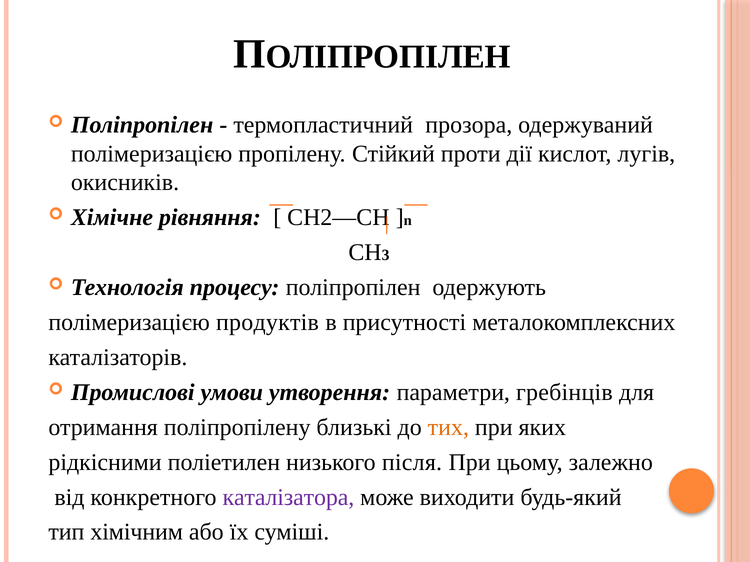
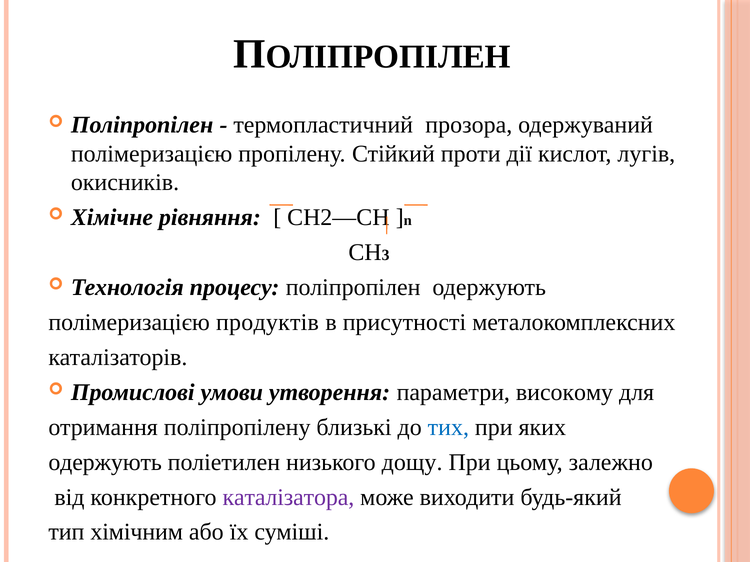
гребінців: гребінців -> високому (565, 393)
тих colour: orange -> blue (448, 428)
рідкісними: рідкісними -> одержують (105, 463)
після: після -> дощу (412, 463)
